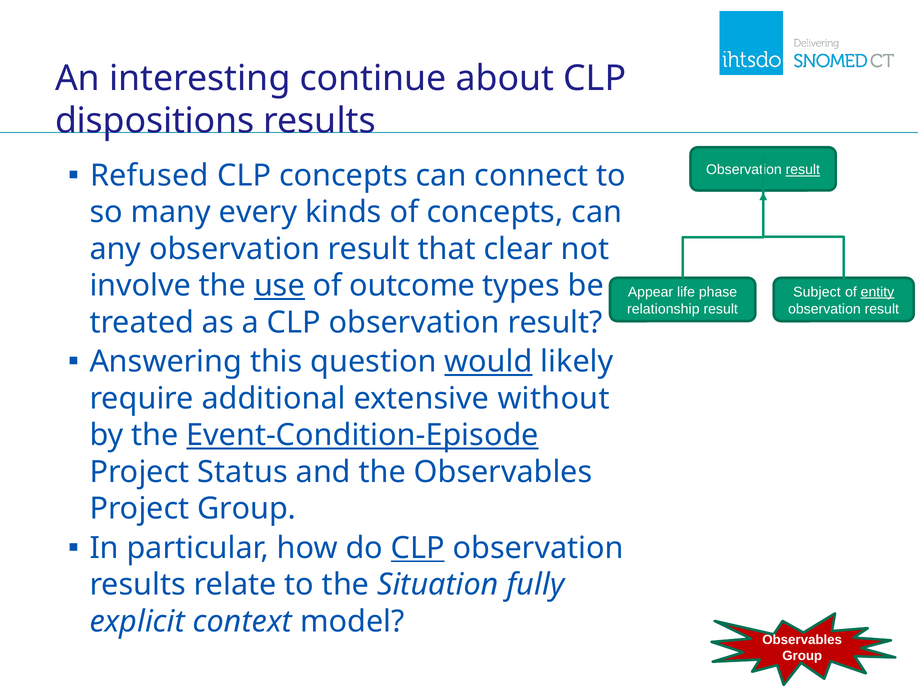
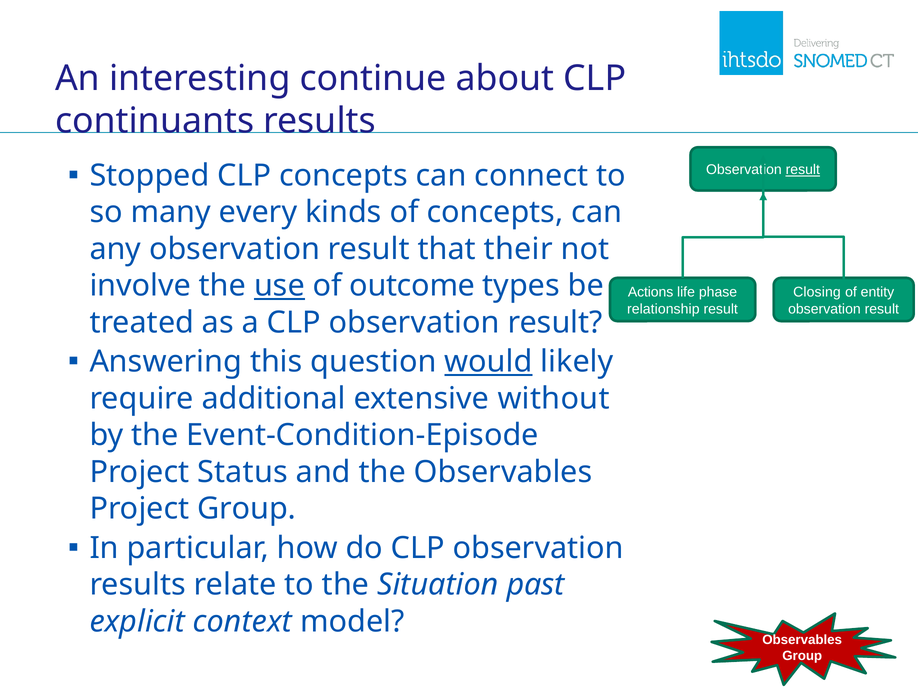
dispositions: dispositions -> continuants (155, 121)
Refused: Refused -> Stopped (149, 175)
clear: clear -> their (518, 249)
Appear: Appear -> Actions (651, 292)
Subject: Subject -> Closing (817, 292)
entity underline: present -> none (877, 292)
Event-Condition-Episode underline: present -> none (362, 435)
CLP underline: present -> none (418, 548)
fully: fully -> past (536, 584)
